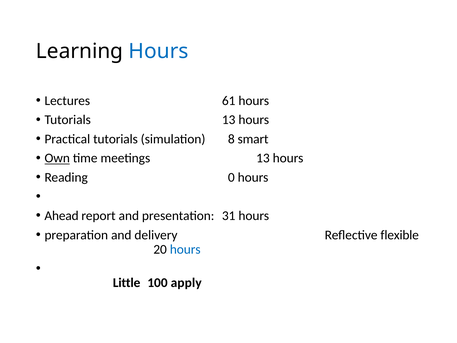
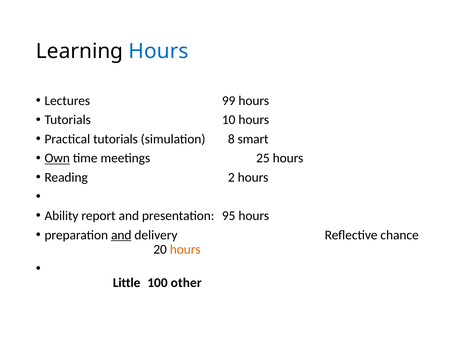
61: 61 -> 99 (229, 101)
Tutorials 13: 13 -> 10 (229, 120)
meetings 13: 13 -> 25 (263, 158)
0: 0 -> 2 (231, 177)
Ahead: Ahead -> Ability (61, 216)
31: 31 -> 95 (229, 216)
and underline: none -> present (121, 235)
flexible: flexible -> chance (400, 235)
hours colour: blue -> orange (185, 249)
apply: apply -> other (186, 283)
